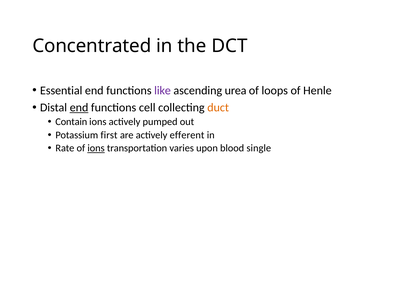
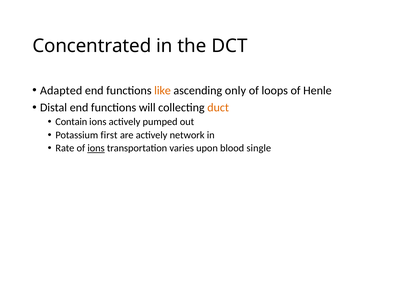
Essential: Essential -> Adapted (61, 91)
like colour: purple -> orange (163, 91)
urea: urea -> only (235, 91)
end underline: present -> none (79, 108)
cell: cell -> will (147, 108)
efferent: efferent -> network (187, 135)
